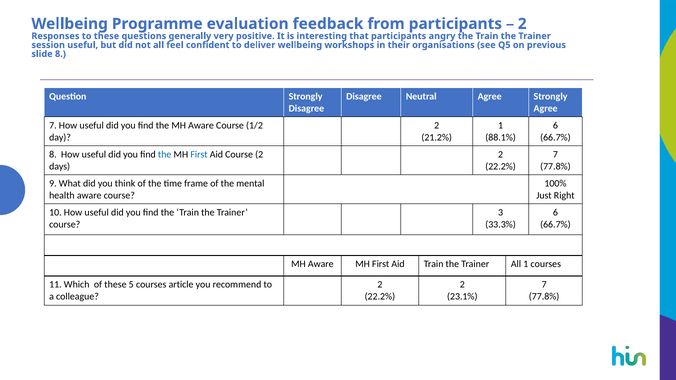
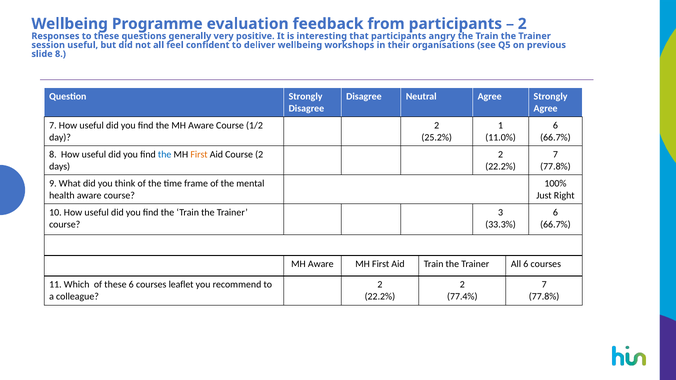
21.2%: 21.2% -> 25.2% (437, 137)
88.1%: 88.1% -> 11.0% (501, 137)
First colour: blue -> orange (199, 155)
All 1: 1 -> 6 (526, 264)
these 5: 5 -> 6 (131, 285)
article: article -> leaflet (181, 285)
23.1%: 23.1% -> 77.4% (462, 297)
